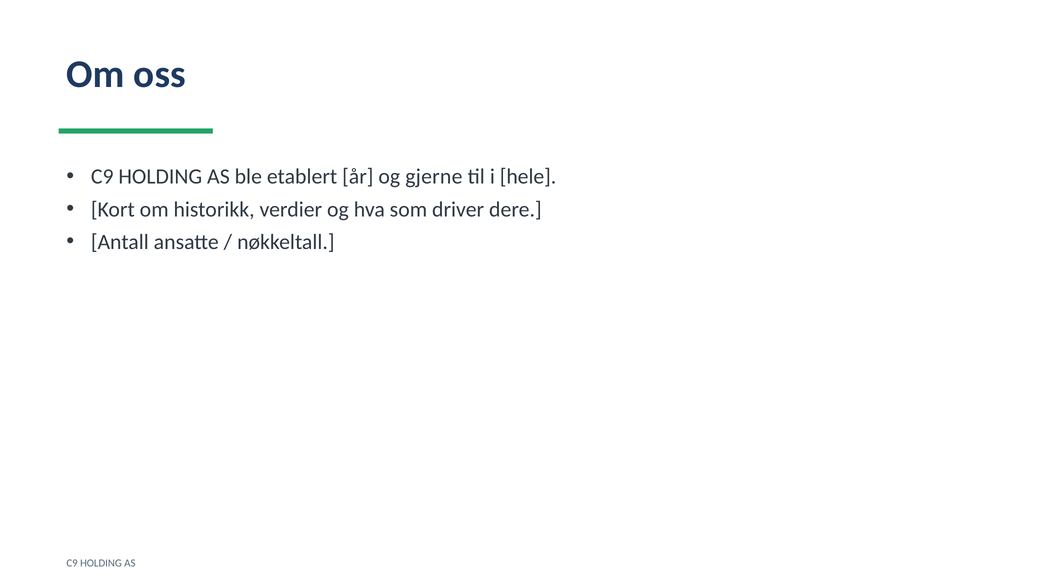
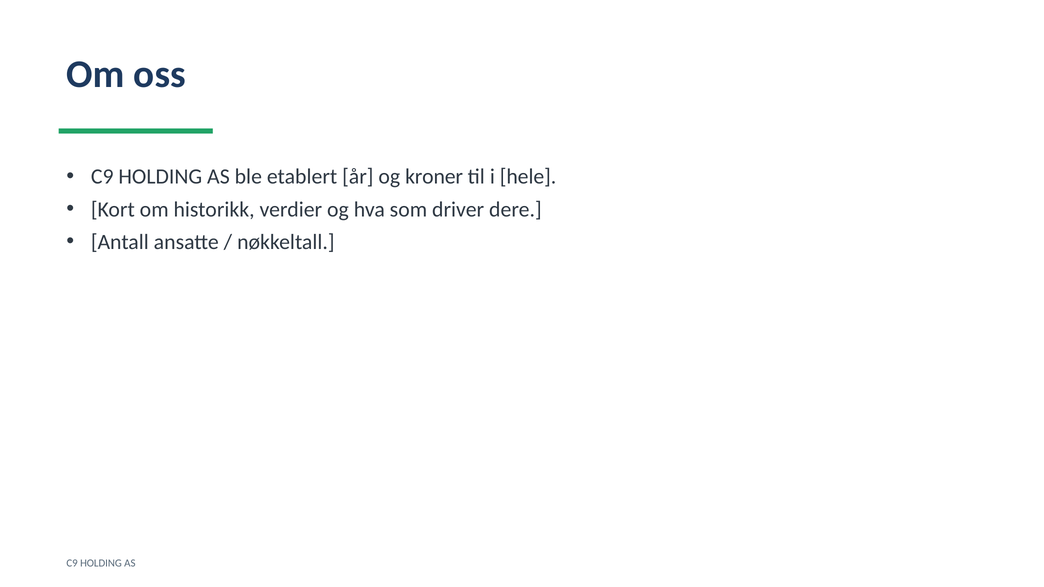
gjerne: gjerne -> kroner (434, 177)
